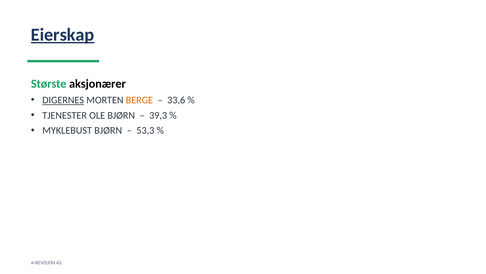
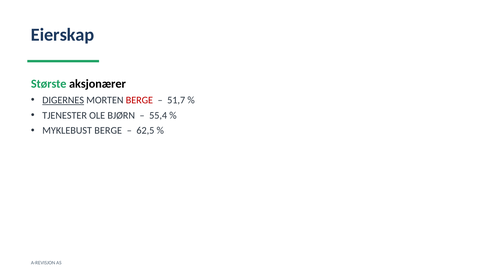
Eierskap underline: present -> none (63, 35)
BERGE colour: orange -> red (139, 100)
33,6: 33,6 -> 51,7 (176, 100)
39,3: 39,3 -> 55,4 (158, 115)
MYKLEBUST BJØRN: BJØRN -> BERGE (108, 130)
53,3: 53,3 -> 62,5 (145, 130)
